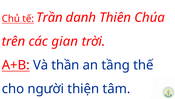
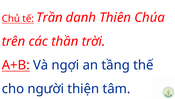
gian: gian -> thần (65, 41)
thần: thần -> ngợi (65, 65)
